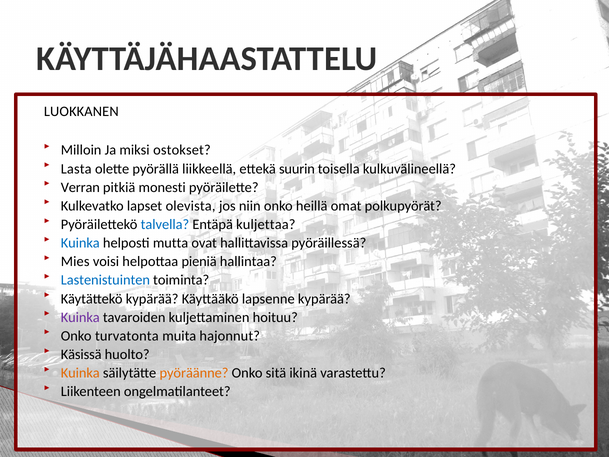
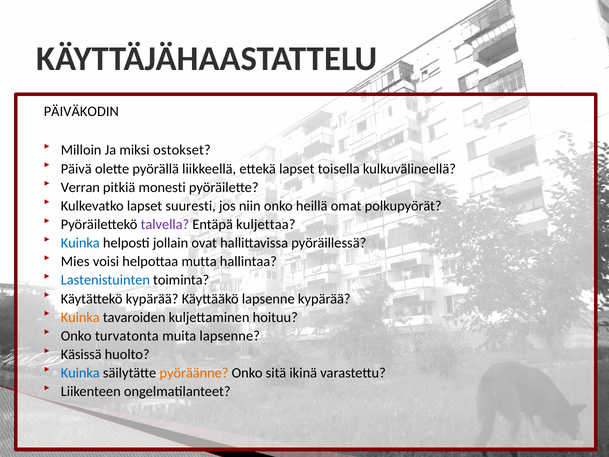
LUOKKANEN: LUOKKANEN -> PÄIVÄKODIN (81, 111)
Lasta: Lasta -> Päivä (76, 169)
ettekä suurin: suurin -> lapset (297, 169)
olevista: olevista -> suuresti (191, 206)
talvella colour: blue -> purple (165, 224)
mutta: mutta -> jollain (171, 243)
pieniä: pieniä -> mutta (199, 261)
Kuinka colour: purple -> orange (80, 317)
muita hajonnut: hajonnut -> lapsenne (230, 336)
Kuinka colour: orange -> blue (80, 373)
